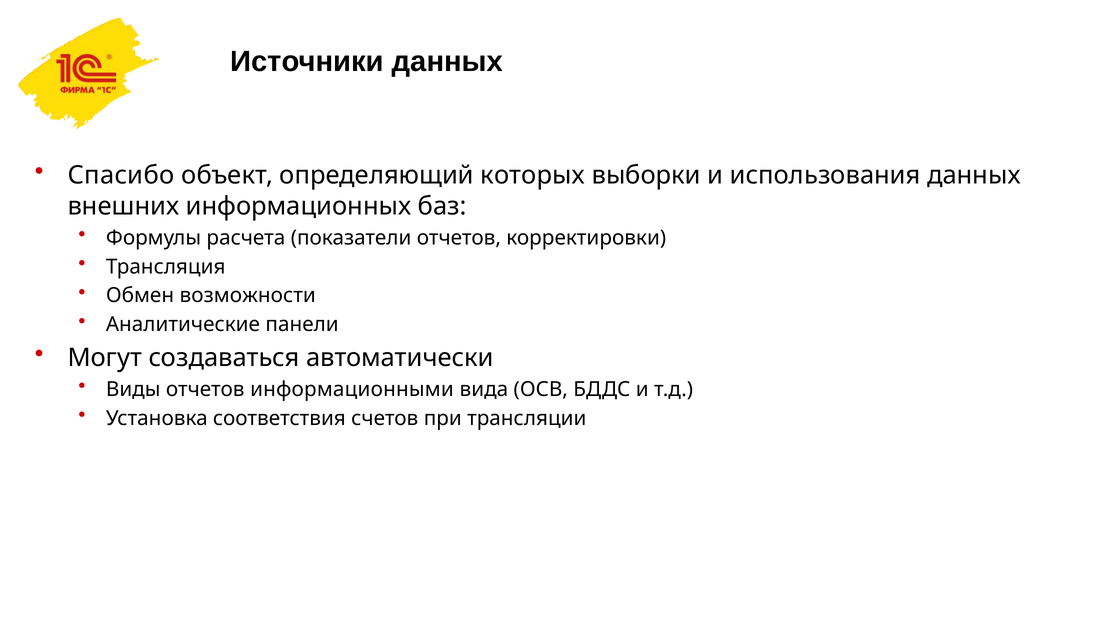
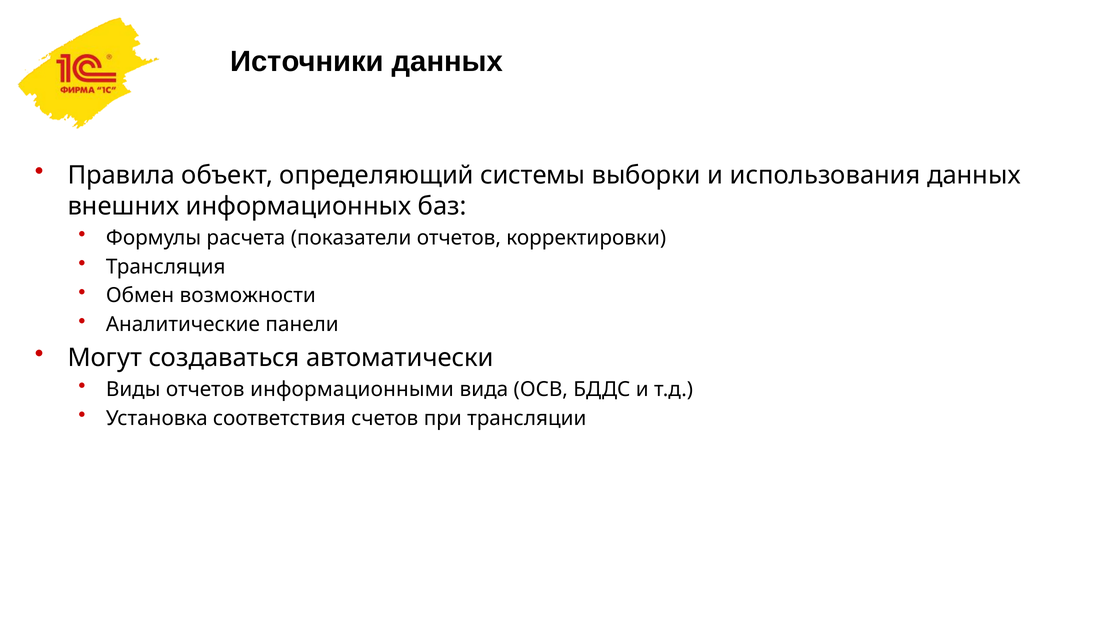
Спасибо: Спасибо -> Правила (121, 175)
которых: которых -> системы (533, 175)
